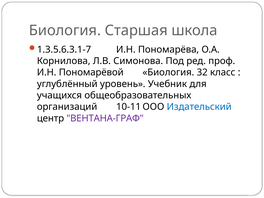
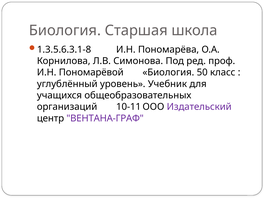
1.3.5.6.3.1-7: 1.3.5.6.3.1-7 -> 1.3.5.6.3.1-8 (64, 50)
32: 32 -> 50 (202, 72)
Издательский colour: blue -> purple (199, 107)
